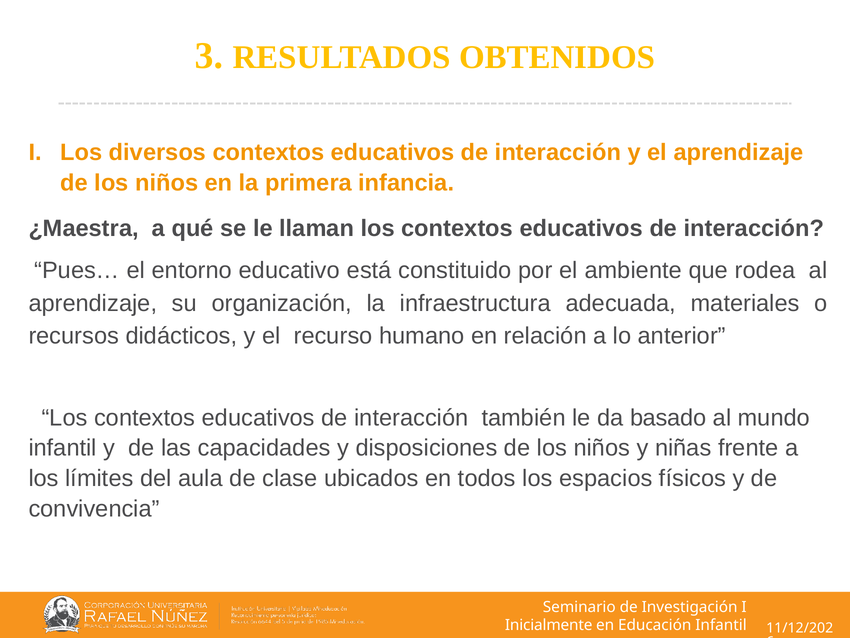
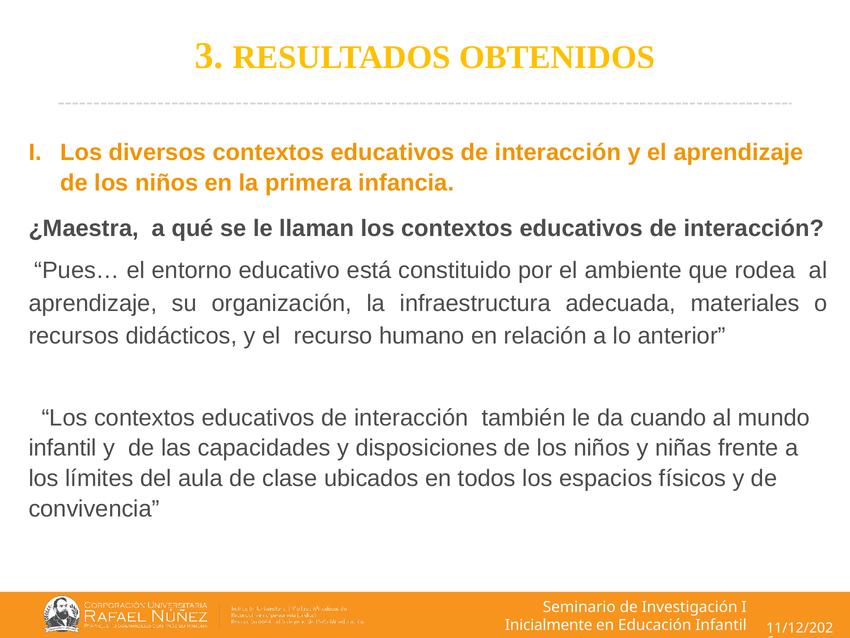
basado: basado -> cuando (668, 417)
